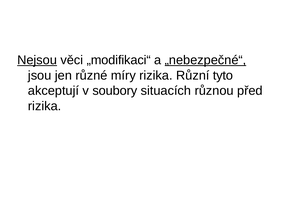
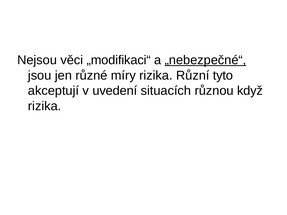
Nejsou underline: present -> none (37, 60)
soubory: soubory -> uvedení (115, 91)
před: před -> když (250, 91)
